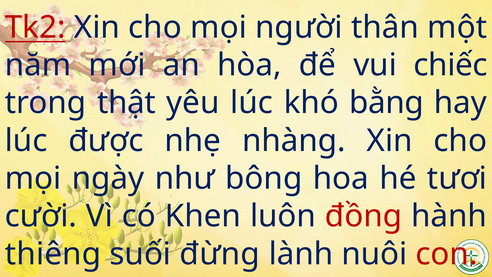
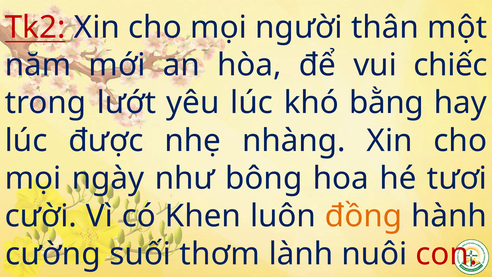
thật: thật -> lướt (126, 103)
đồng colour: red -> orange (364, 216)
thiêng: thiêng -> cường (53, 254)
đừng: đừng -> thơm (220, 254)
